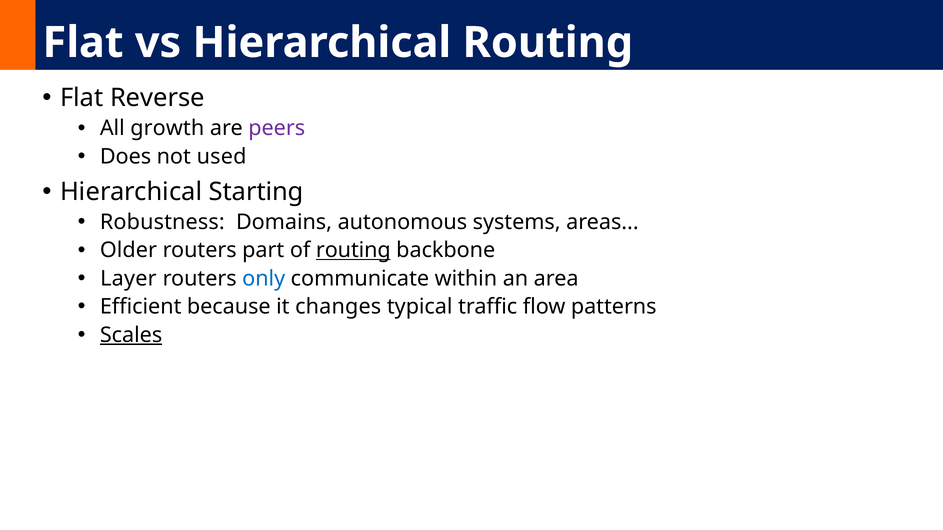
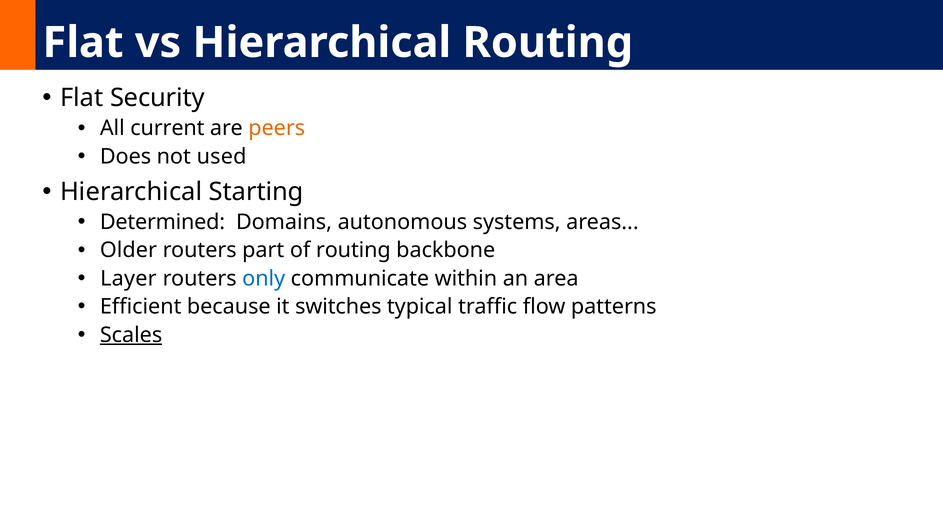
Reverse: Reverse -> Security (157, 98)
growth: growth -> current (167, 128)
peers colour: purple -> orange (277, 128)
Robustness: Robustness -> Determined (162, 222)
routing underline: present -> none (353, 250)
changes: changes -> switches (338, 307)
